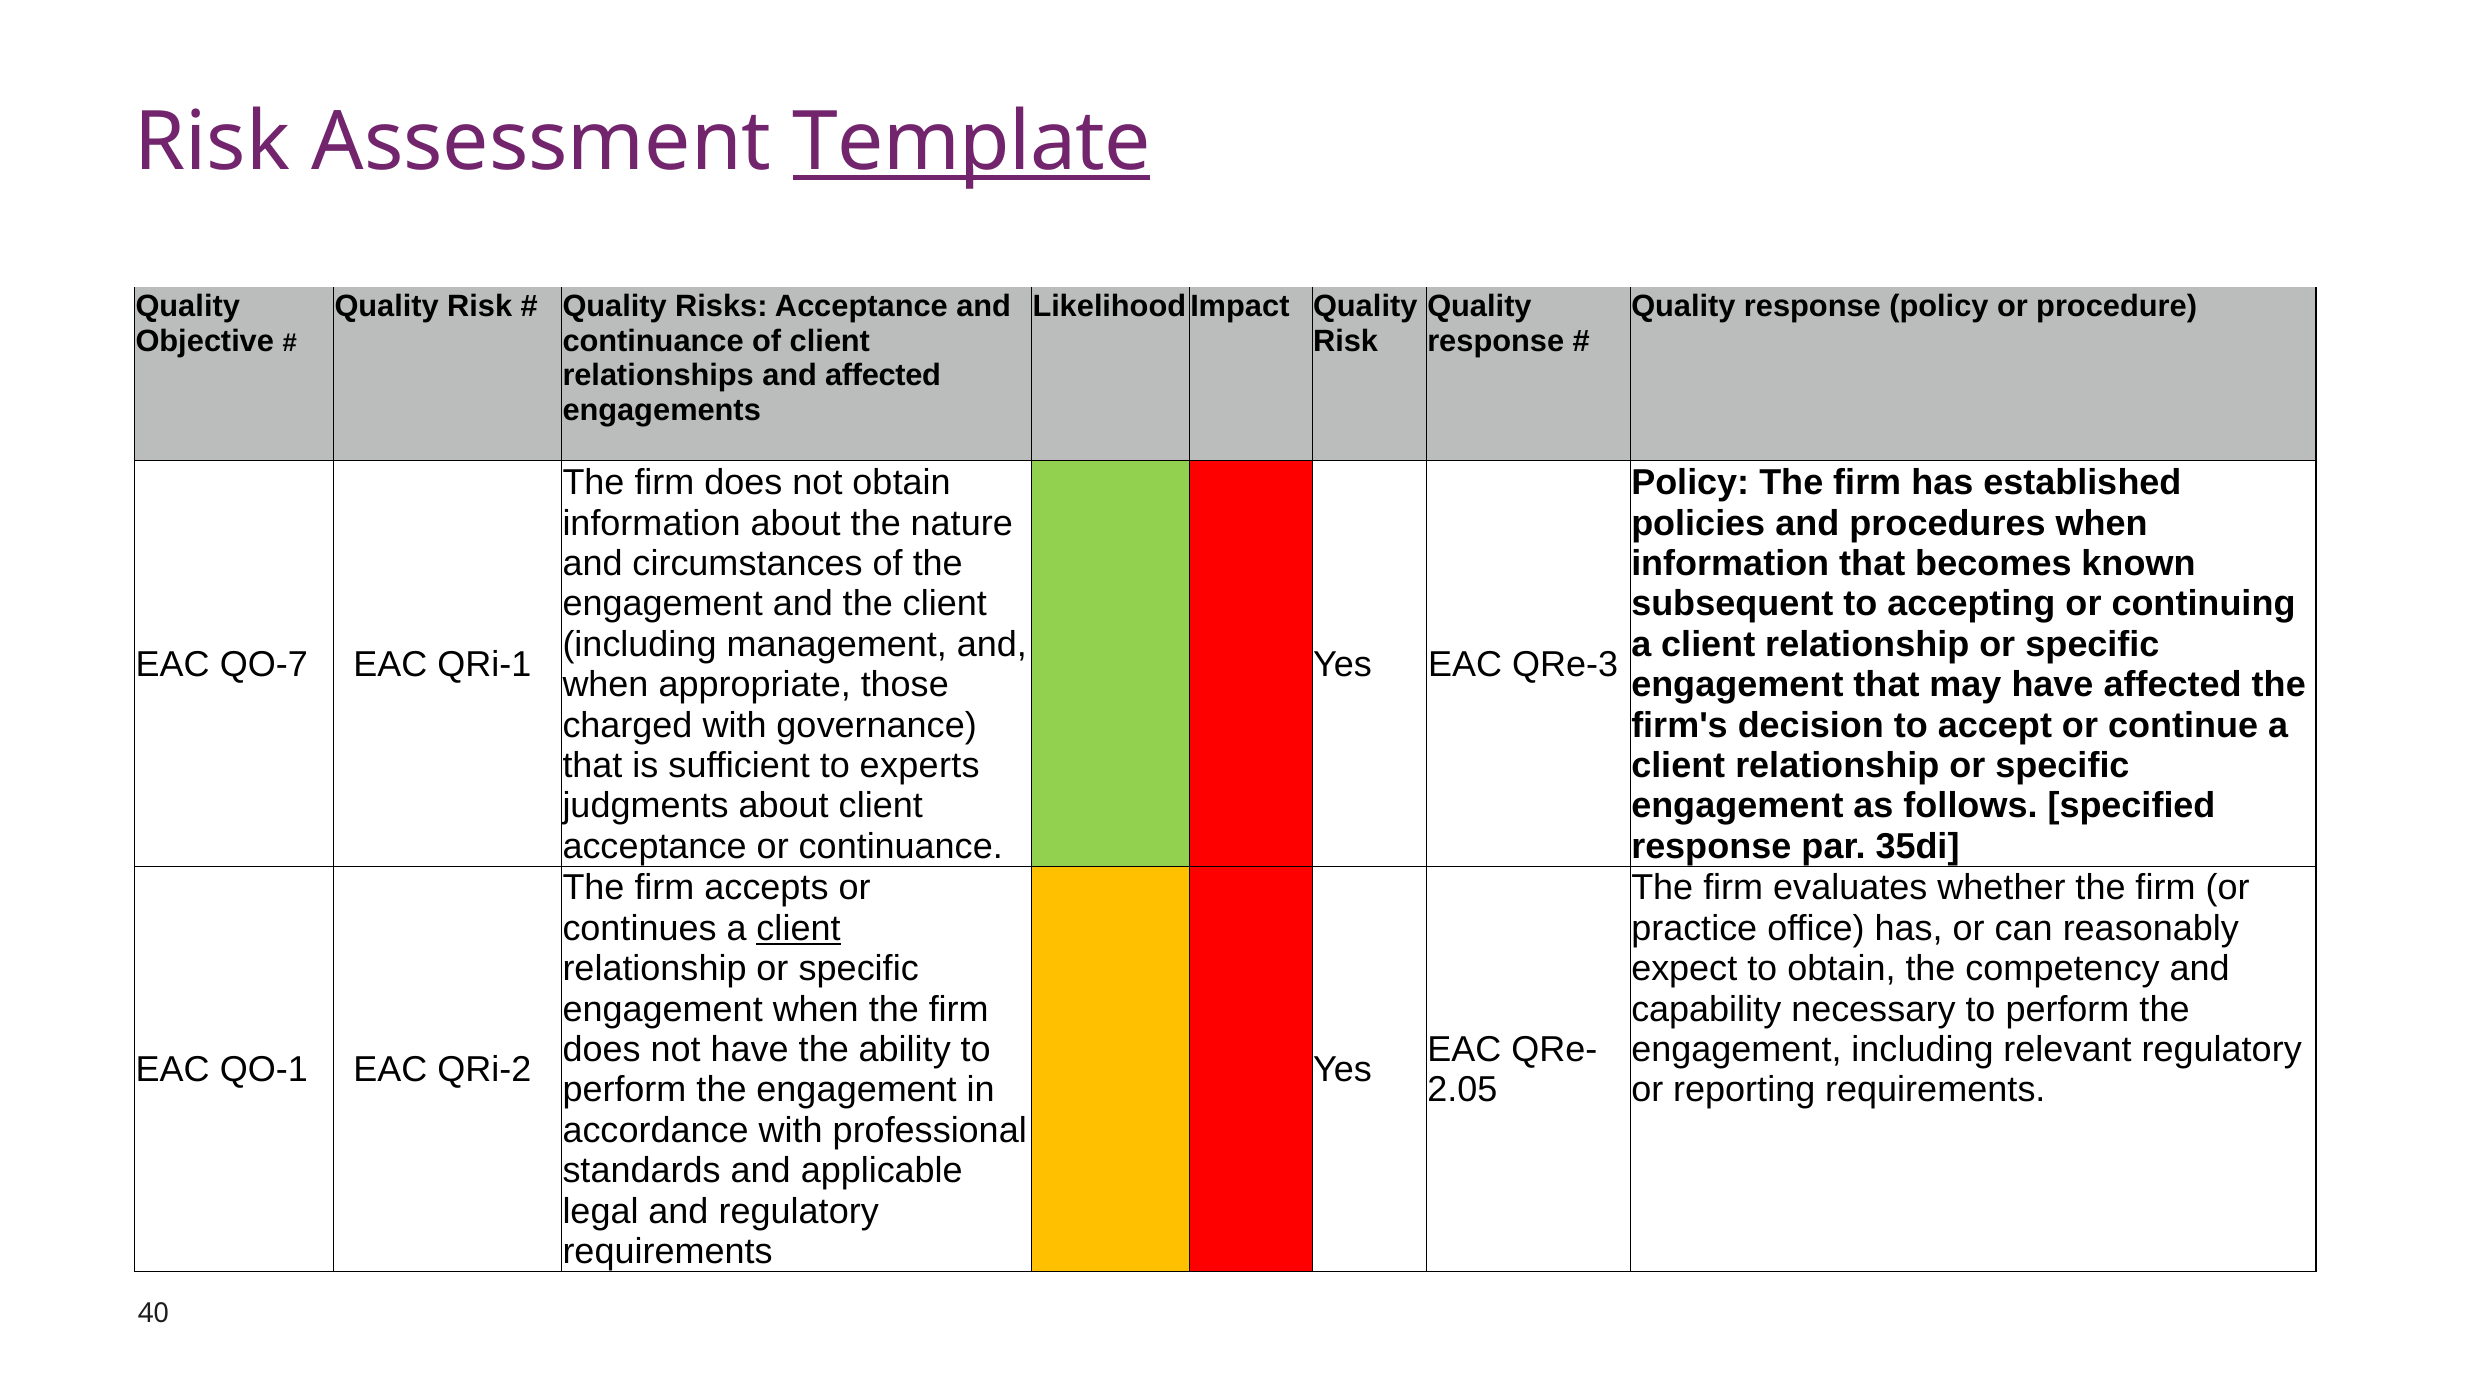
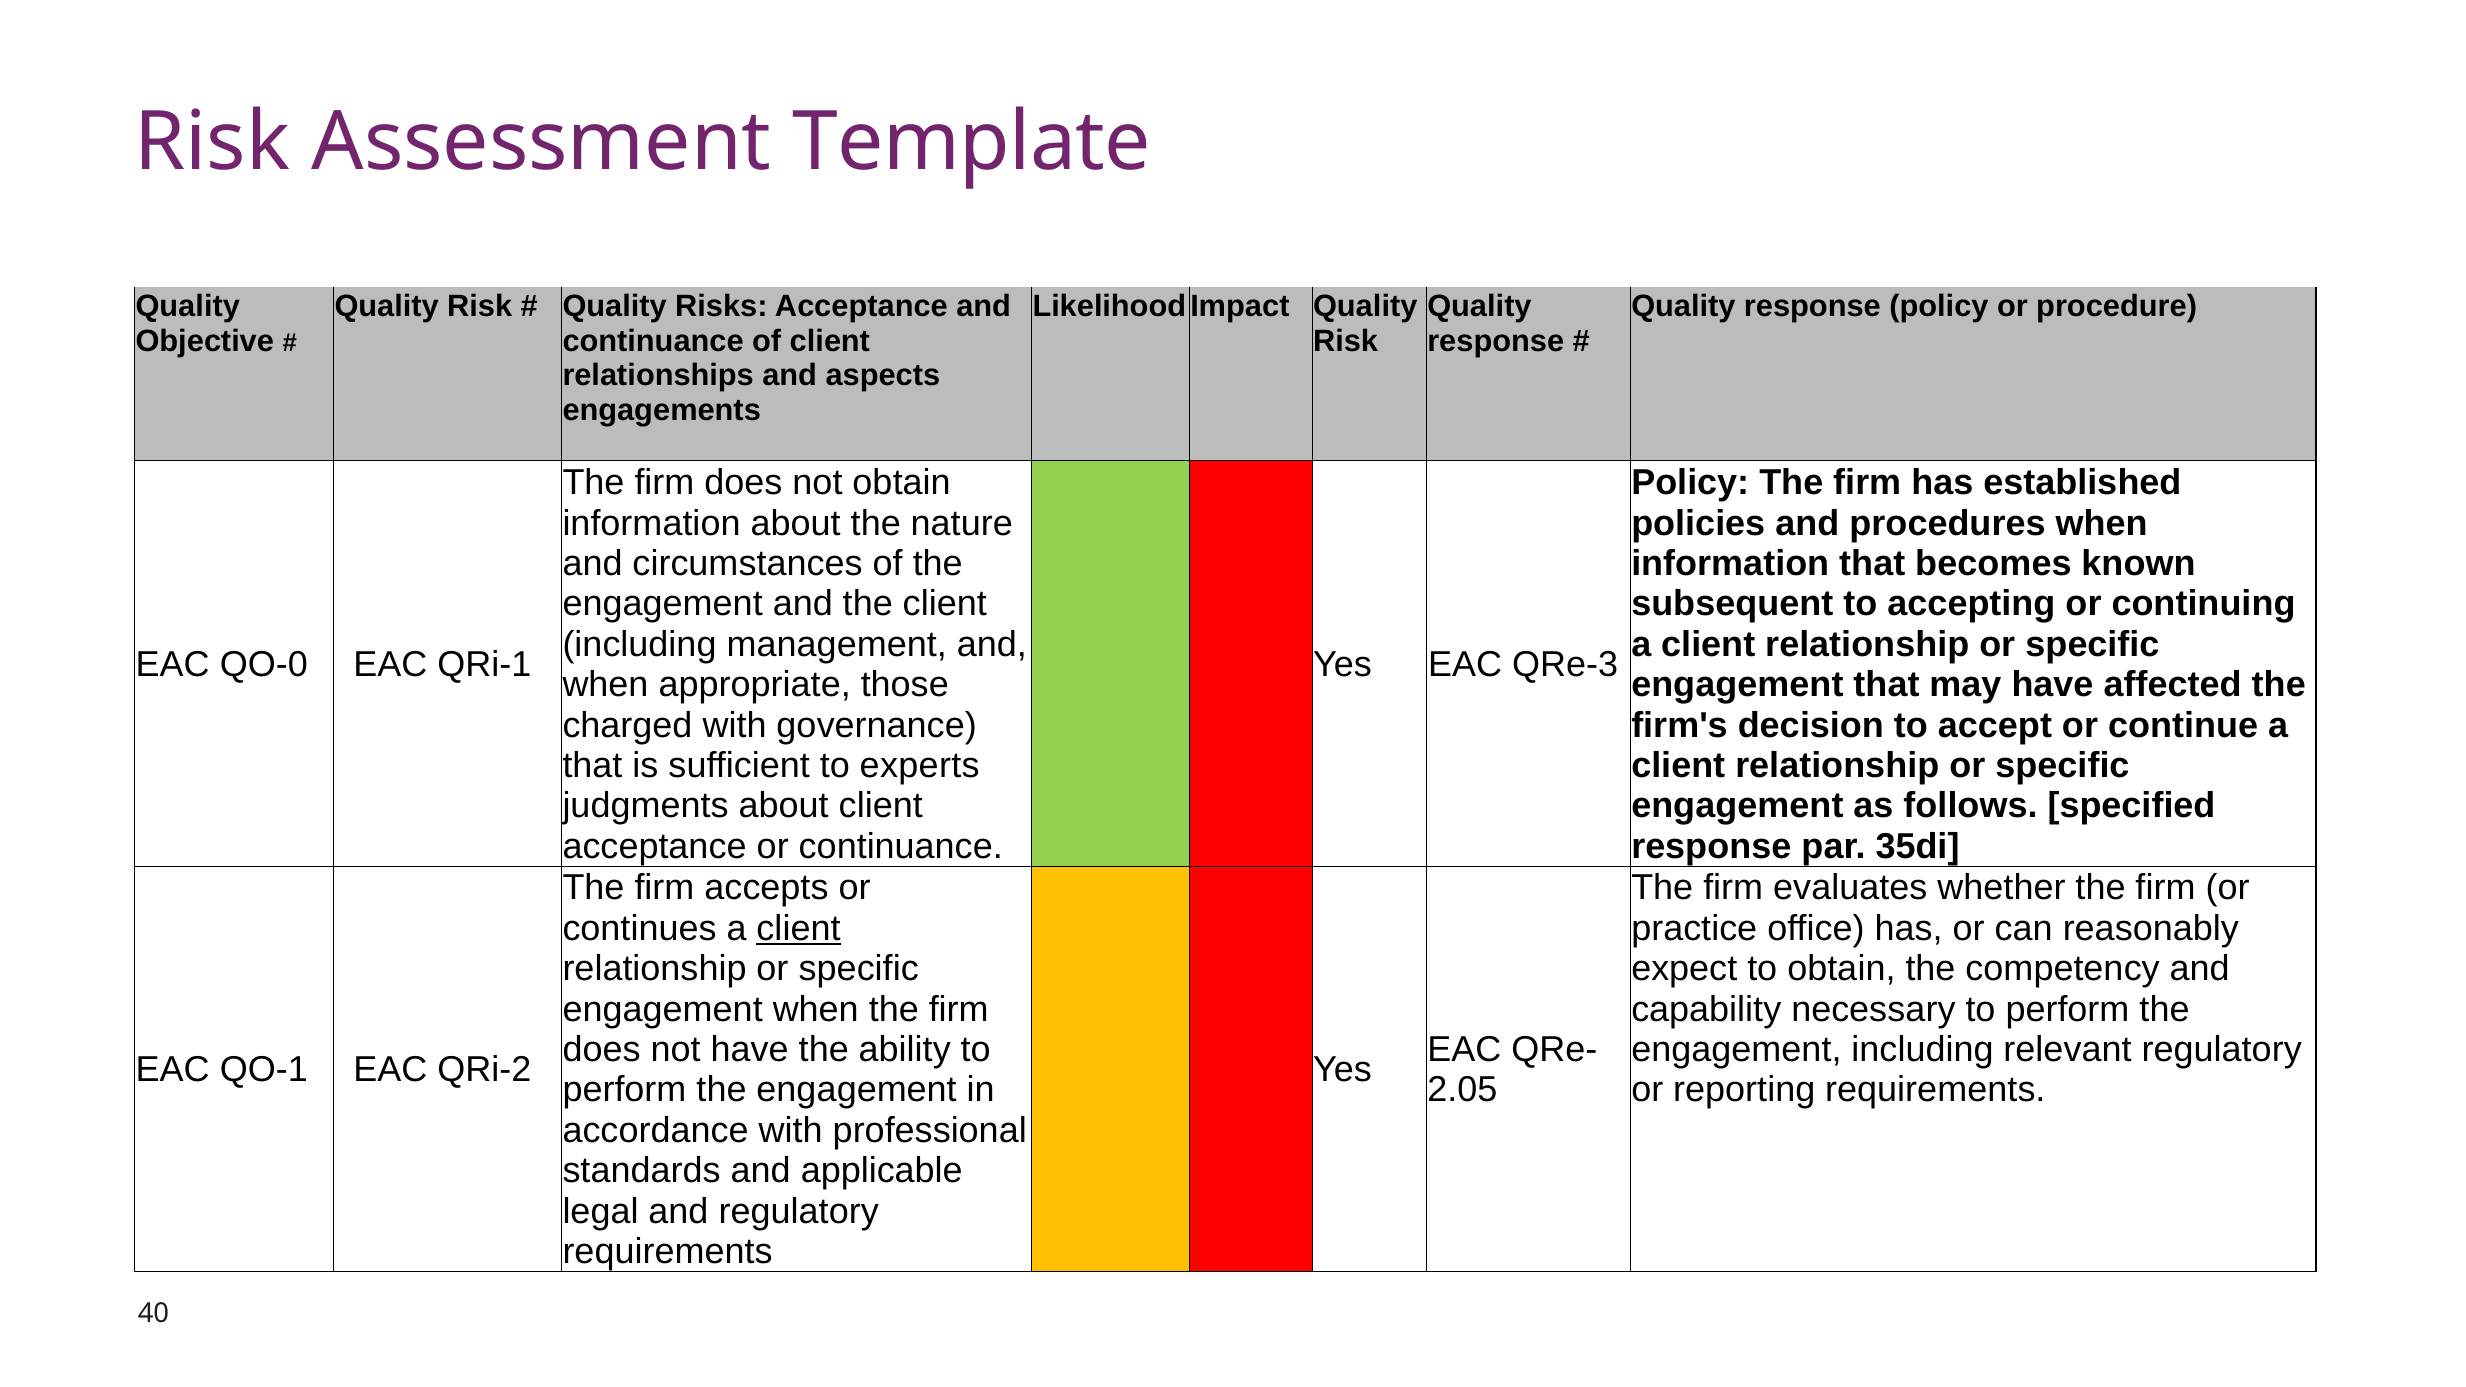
Template underline: present -> none (972, 143)
and affected: affected -> aspects (883, 375)
QO-7: QO-7 -> QO-0 (264, 665)
